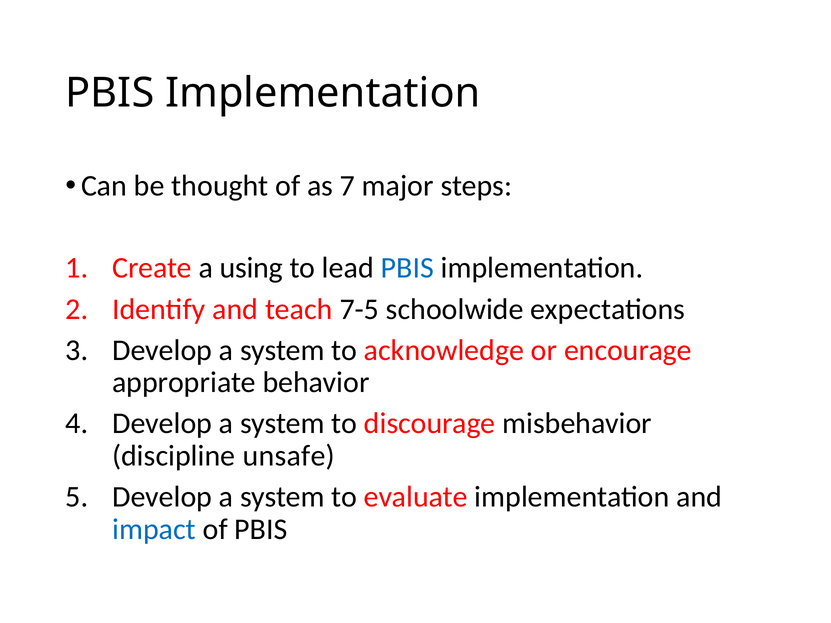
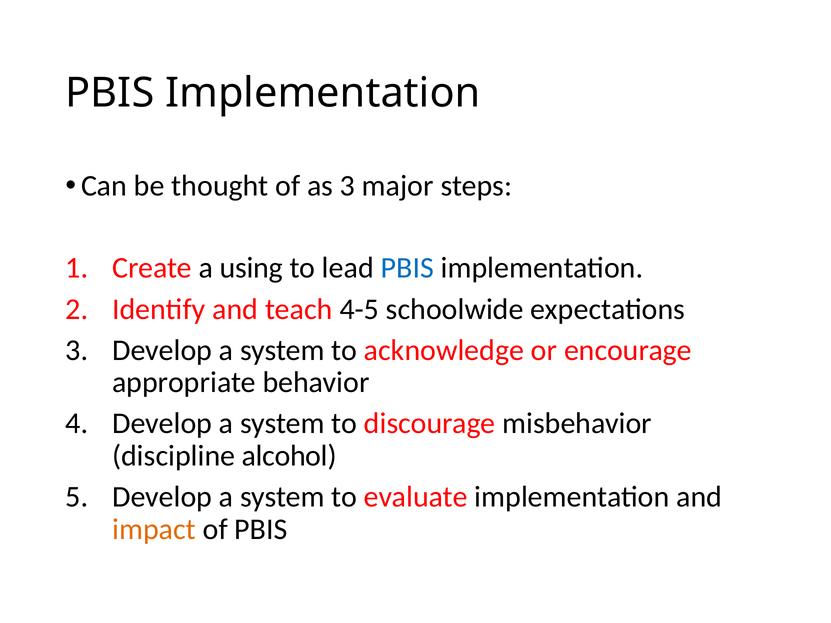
as 7: 7 -> 3 (348, 186)
7-5: 7-5 -> 4-5 (359, 309)
unsafe: unsafe -> alcohol (289, 456)
impact colour: blue -> orange (154, 530)
